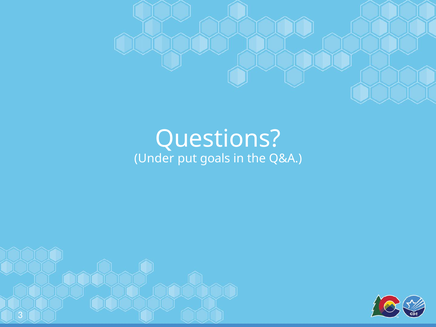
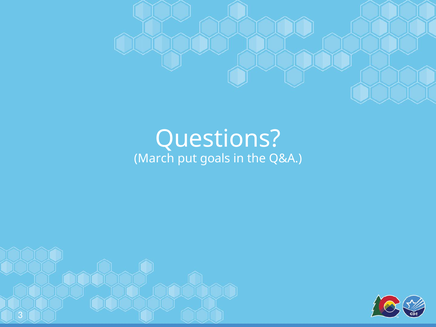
Under: Under -> March (154, 159)
